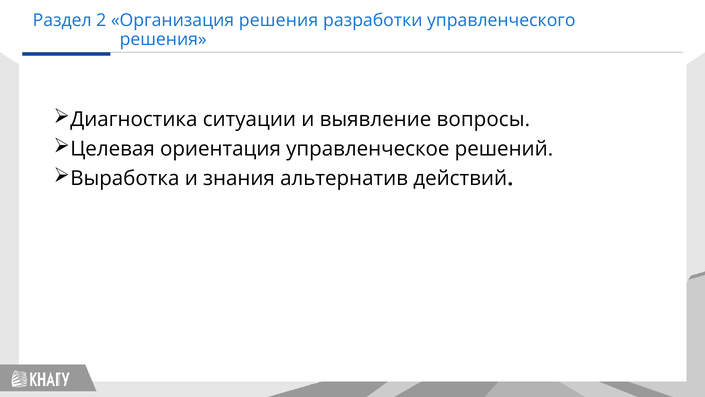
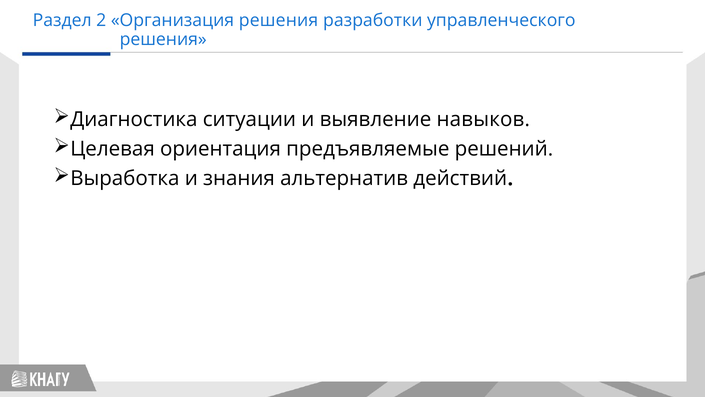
вопросы: вопросы -> навыков (483, 119)
управленческое: управленческое -> предъявляемые (368, 149)
